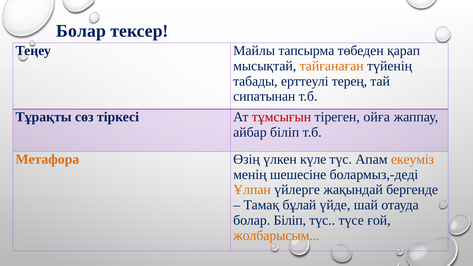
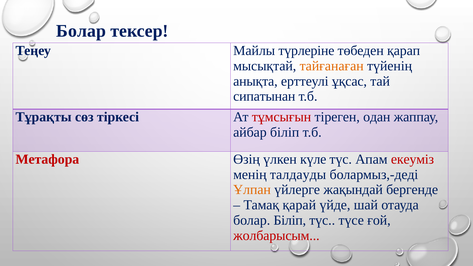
тапсырма: тапсырма -> түрлеріне (306, 51)
табады: табады -> анықта (255, 81)
терең: терең -> ұқсас (349, 81)
ойға: ойға -> одан (377, 117)
Метафора colour: orange -> red (47, 159)
екеуміз colour: orange -> red (412, 159)
шешесіне: шешесіне -> талдауды (298, 175)
бұлай: бұлай -> қарай (299, 205)
жолбарысым colour: orange -> red (276, 236)
